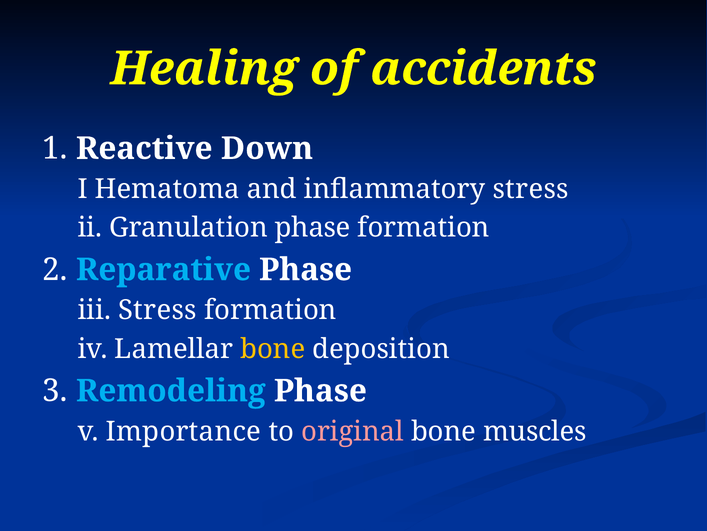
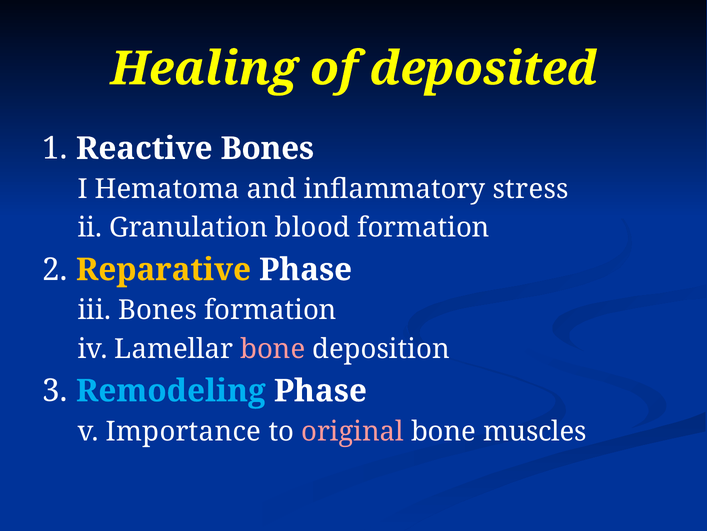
accidents: accidents -> deposited (484, 69)
Reactive Down: Down -> Bones (267, 148)
Granulation phase: phase -> blood (312, 227)
Reparative colour: light blue -> yellow (164, 269)
iii Stress: Stress -> Bones (158, 310)
bone colour: yellow -> pink (273, 348)
